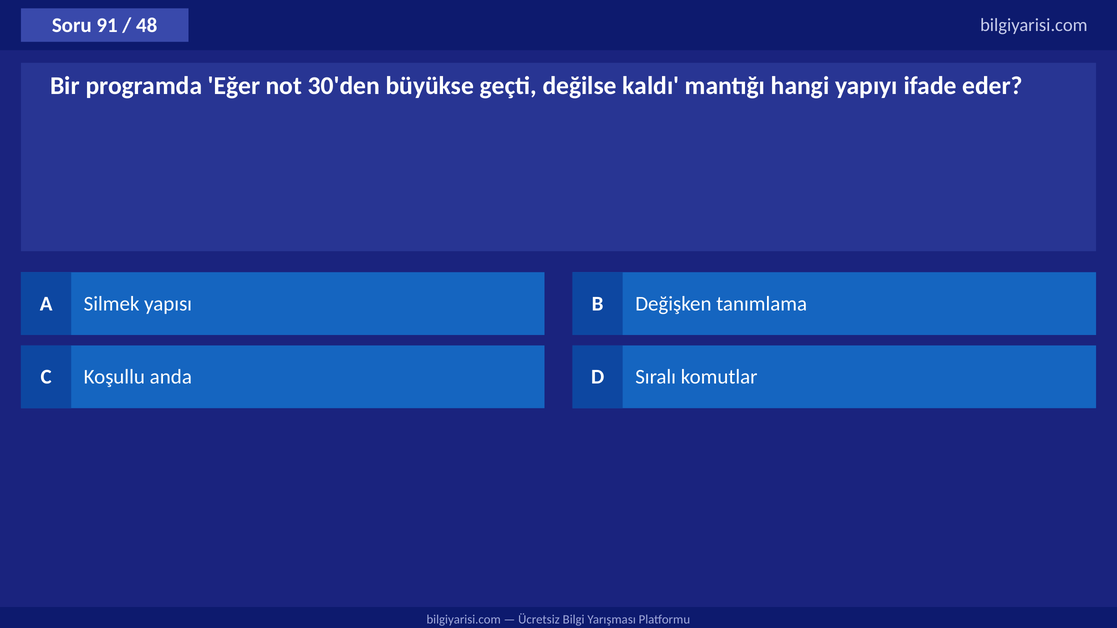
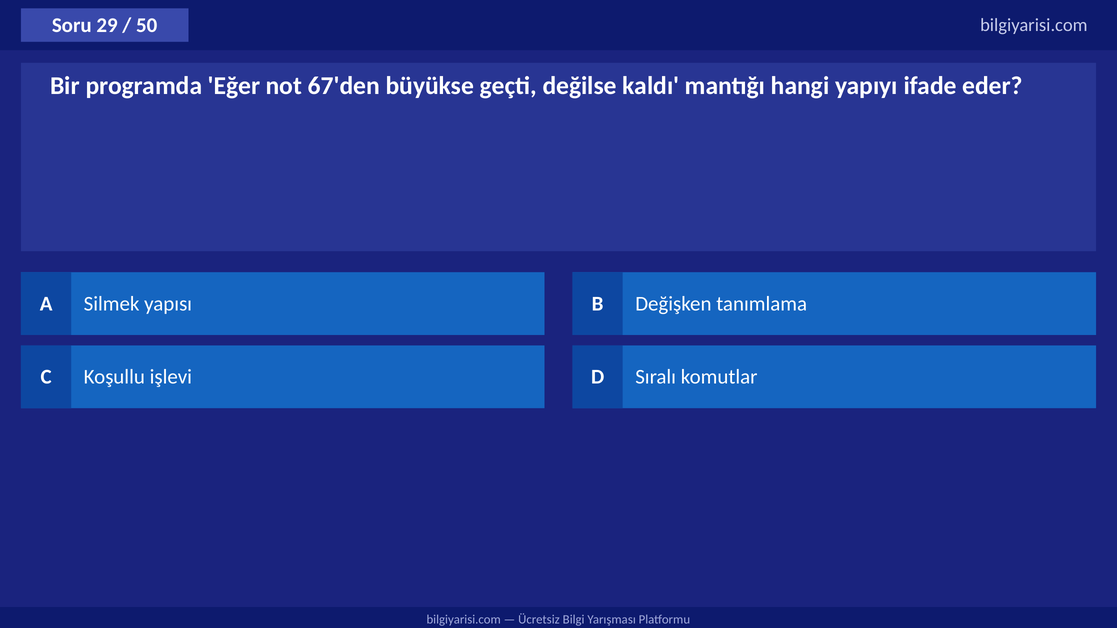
91: 91 -> 29 (107, 26)
48: 48 -> 50 (147, 26)
30'den: 30'den -> 67'den (344, 86)
anda: anda -> işlevi (171, 377)
